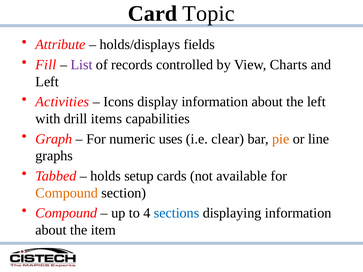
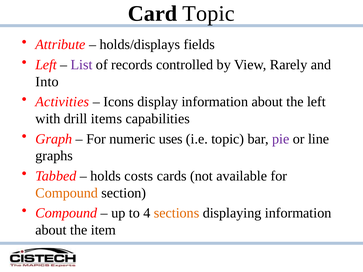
Fill: Fill -> Left (46, 65)
Charts: Charts -> Rarely (289, 65)
Left: Left -> Into (47, 82)
i.e clear: clear -> topic (228, 139)
pie colour: orange -> purple (281, 139)
setup: setup -> costs (139, 176)
sections colour: blue -> orange (177, 213)
